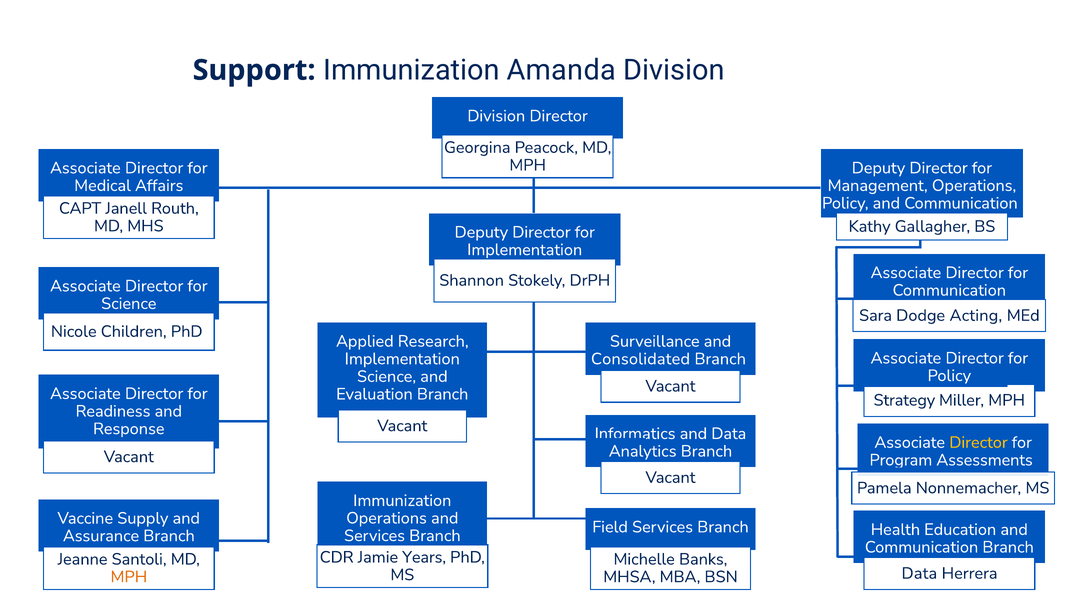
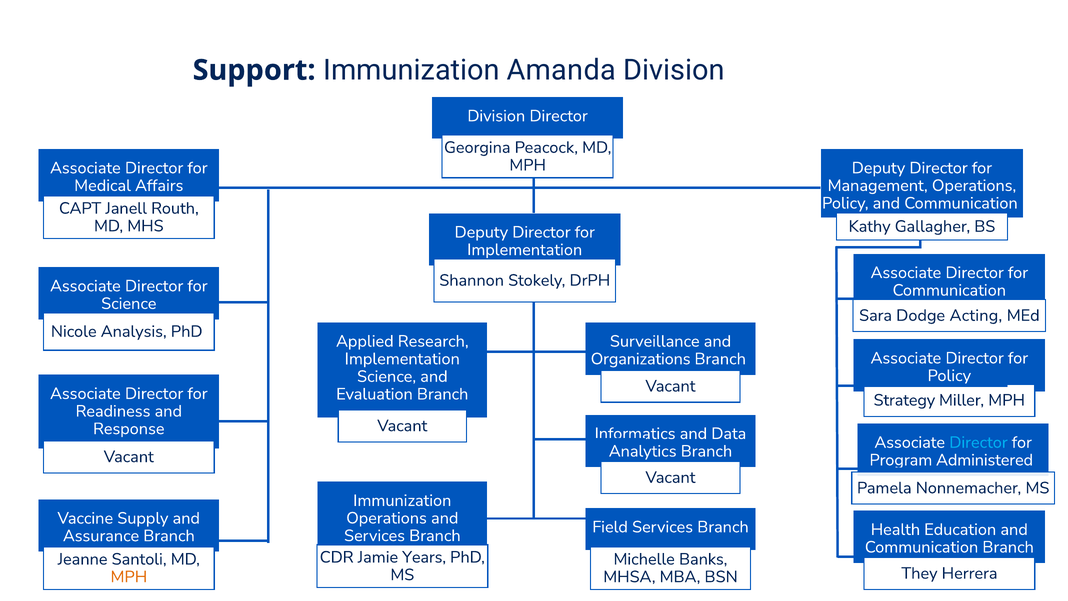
Children: Children -> Analysis (134, 331)
Consolidated: Consolidated -> Organizations (641, 359)
Director colour: yellow -> light blue (978, 442)
Assessments: Assessments -> Administered (985, 460)
Data: Data -> They (919, 573)
